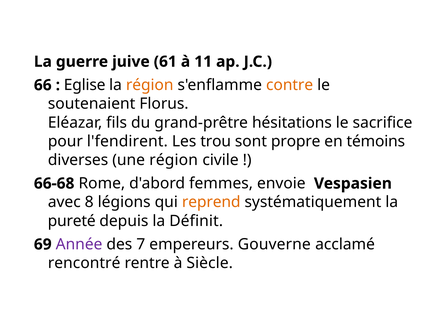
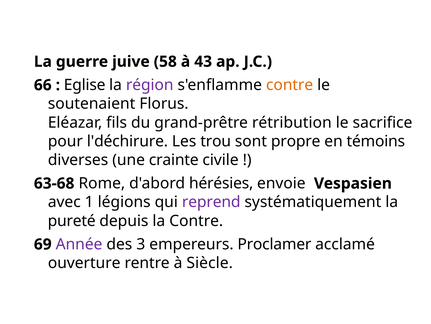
61: 61 -> 58 (165, 61)
11: 11 -> 43 (203, 61)
région colour: orange -> purple (150, 85)
hésitations: hésitations -> rétribution (292, 122)
l'fendirent: l'fendirent -> l'déchirure (127, 141)
une région: région -> crainte (174, 160)
66-68: 66-68 -> 63-68 (54, 183)
femmes: femmes -> hérésies (221, 183)
8: 8 -> 1 (89, 202)
reprend colour: orange -> purple (211, 202)
la Définit: Définit -> Contre (196, 220)
7: 7 -> 3 (141, 244)
Gouverne: Gouverne -> Proclamer (274, 244)
rencontré: rencontré -> ouverture (84, 262)
